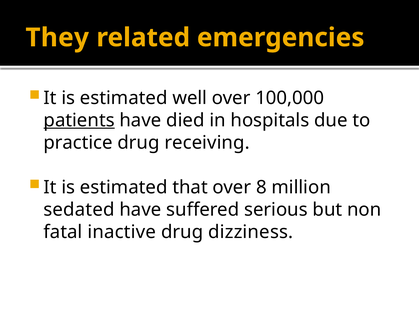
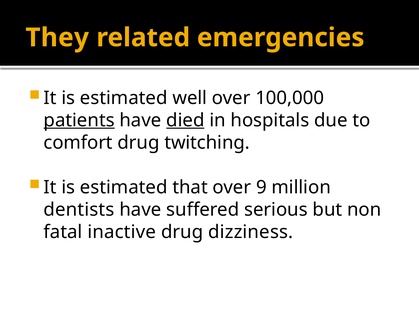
died underline: none -> present (185, 120)
practice: practice -> comfort (78, 143)
receiving: receiving -> twitching (207, 143)
8: 8 -> 9 (261, 187)
sedated: sedated -> dentists (79, 210)
